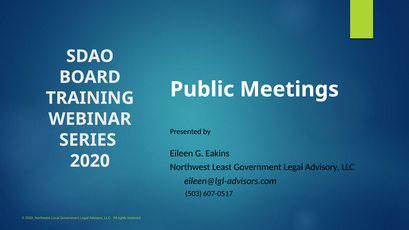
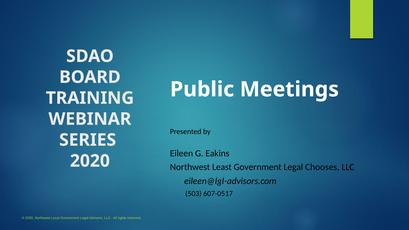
Advisory: Advisory -> Chooses (322, 167)
